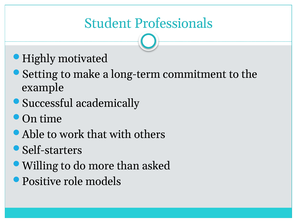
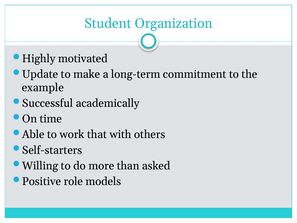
Professionals: Professionals -> Organization (174, 23)
Setting: Setting -> Update (40, 74)
